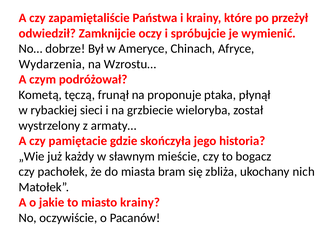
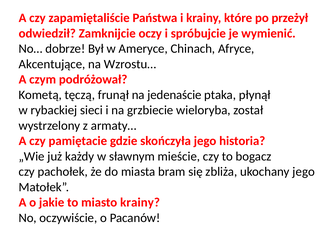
Wydarzenia: Wydarzenia -> Akcentujące (52, 64)
proponuje: proponuje -> jedenaście (174, 95)
ukochany nich: nich -> jego (304, 172)
